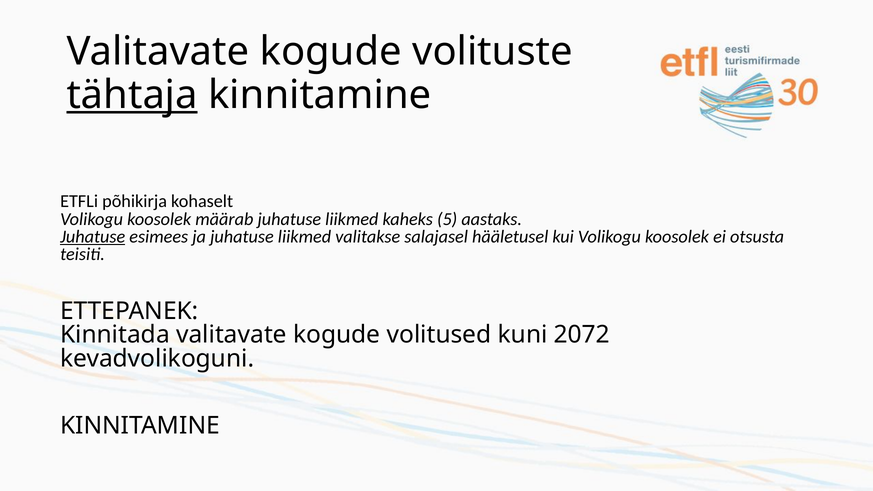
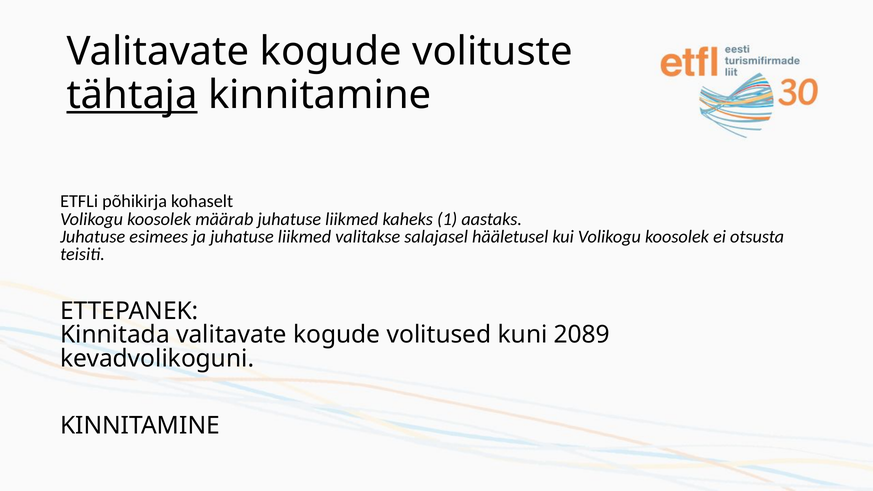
5: 5 -> 1 (447, 219)
Juhatuse underline: present -> none (93, 237)
2072: 2072 -> 2089 (582, 335)
